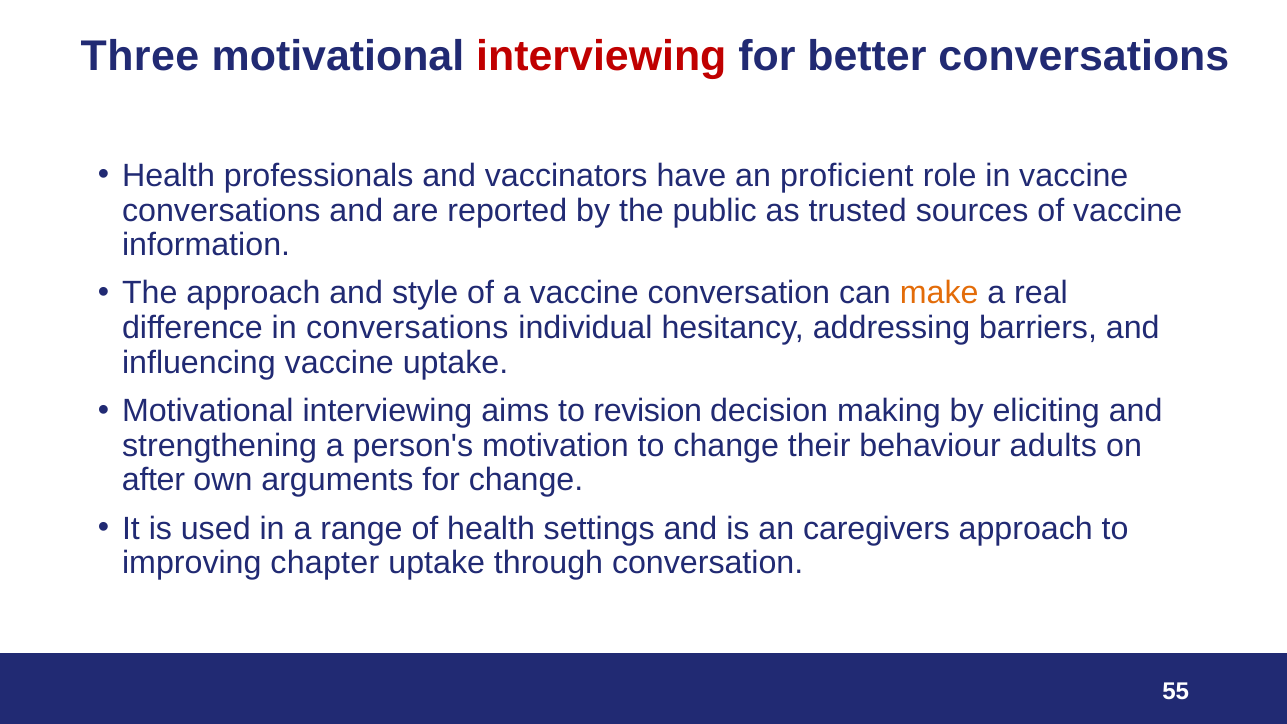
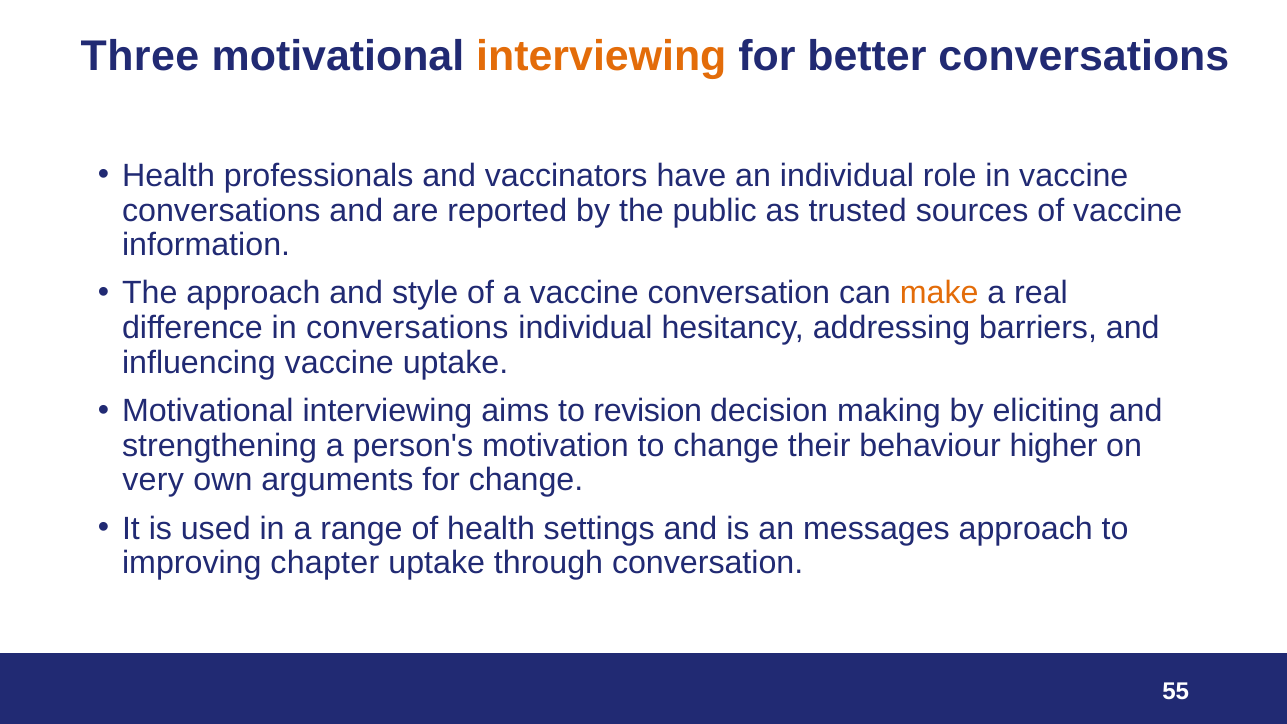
interviewing colour: red -> orange (601, 56)
an proficient: proficient -> individual (847, 176)
adults: adults -> higher (1054, 446)
after: after -> very (153, 480)
caregivers: caregivers -> messages (876, 528)
